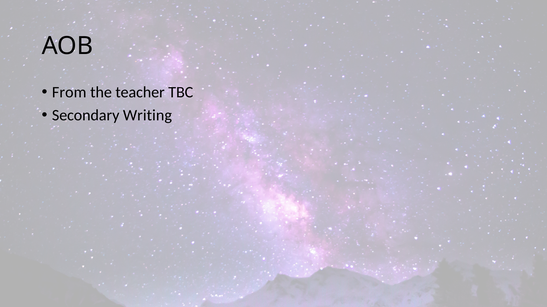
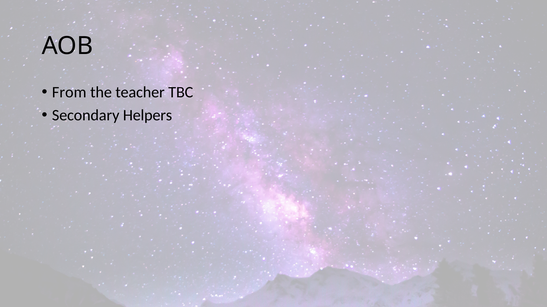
Writing: Writing -> Helpers (148, 115)
